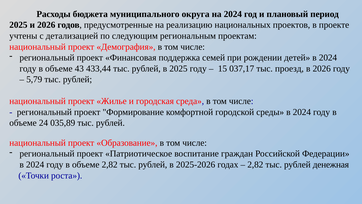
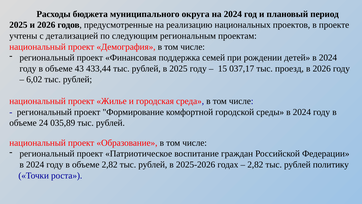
5,79: 5,79 -> 6,02 (34, 79)
денежная: денежная -> политику (331, 164)
